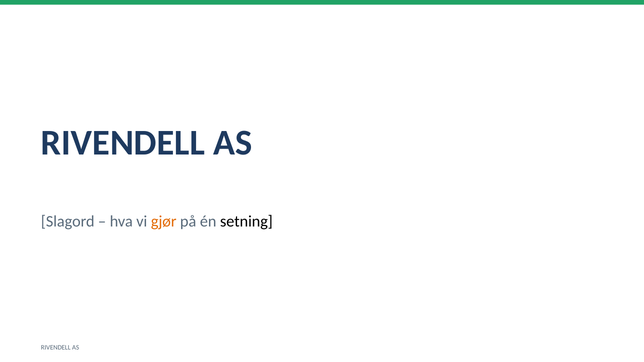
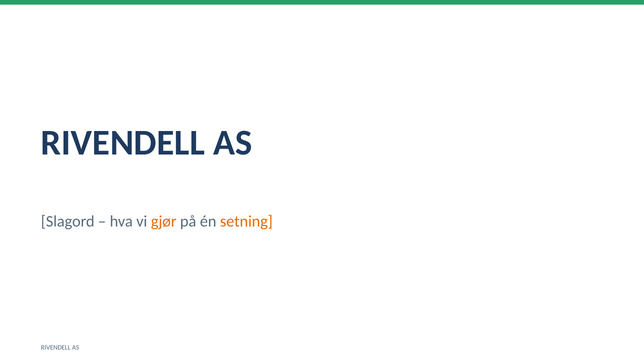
setning colour: black -> orange (246, 222)
